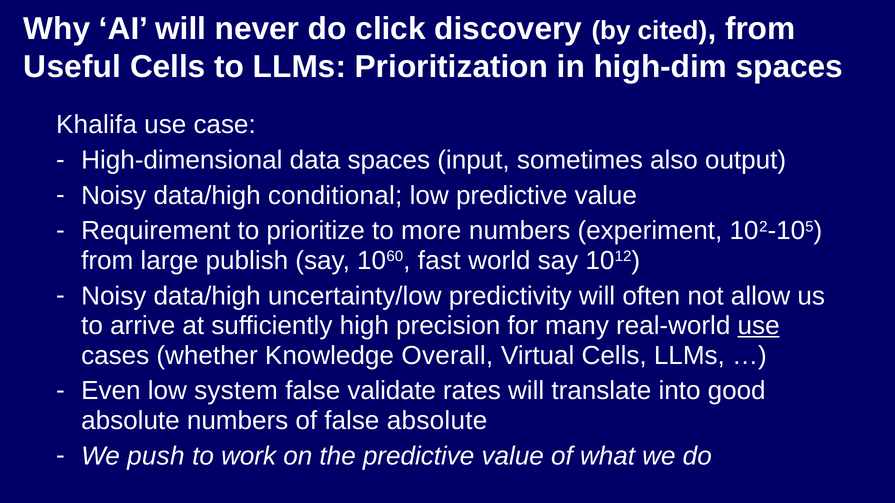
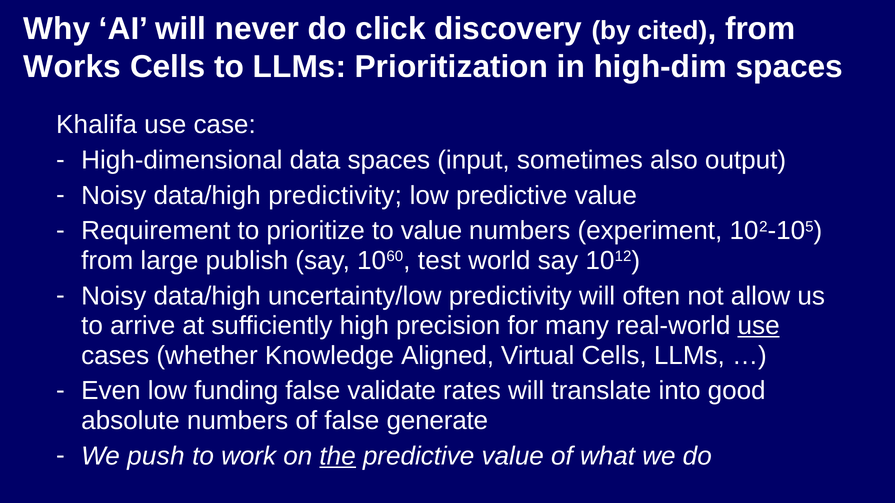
Useful: Useful -> Works (72, 67)
data/high conditional: conditional -> predictivity (335, 196)
to more: more -> value (431, 231)
fast: fast -> test (439, 261)
Overall: Overall -> Aligned (448, 356)
system: system -> funding (236, 391)
false absolute: absolute -> generate (437, 421)
the underline: none -> present (338, 456)
